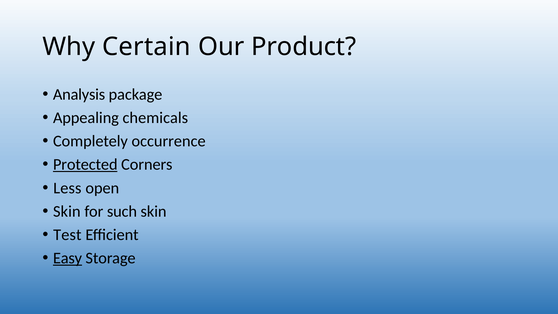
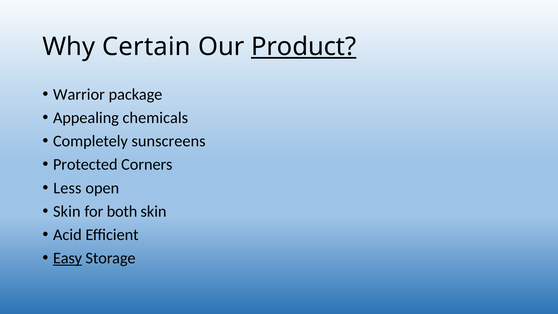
Product underline: none -> present (304, 47)
Analysis: Analysis -> Warrior (79, 94)
occurrence: occurrence -> sunscreens (169, 141)
Protected underline: present -> none (85, 165)
such: such -> both (122, 211)
Test: Test -> Acid (67, 235)
